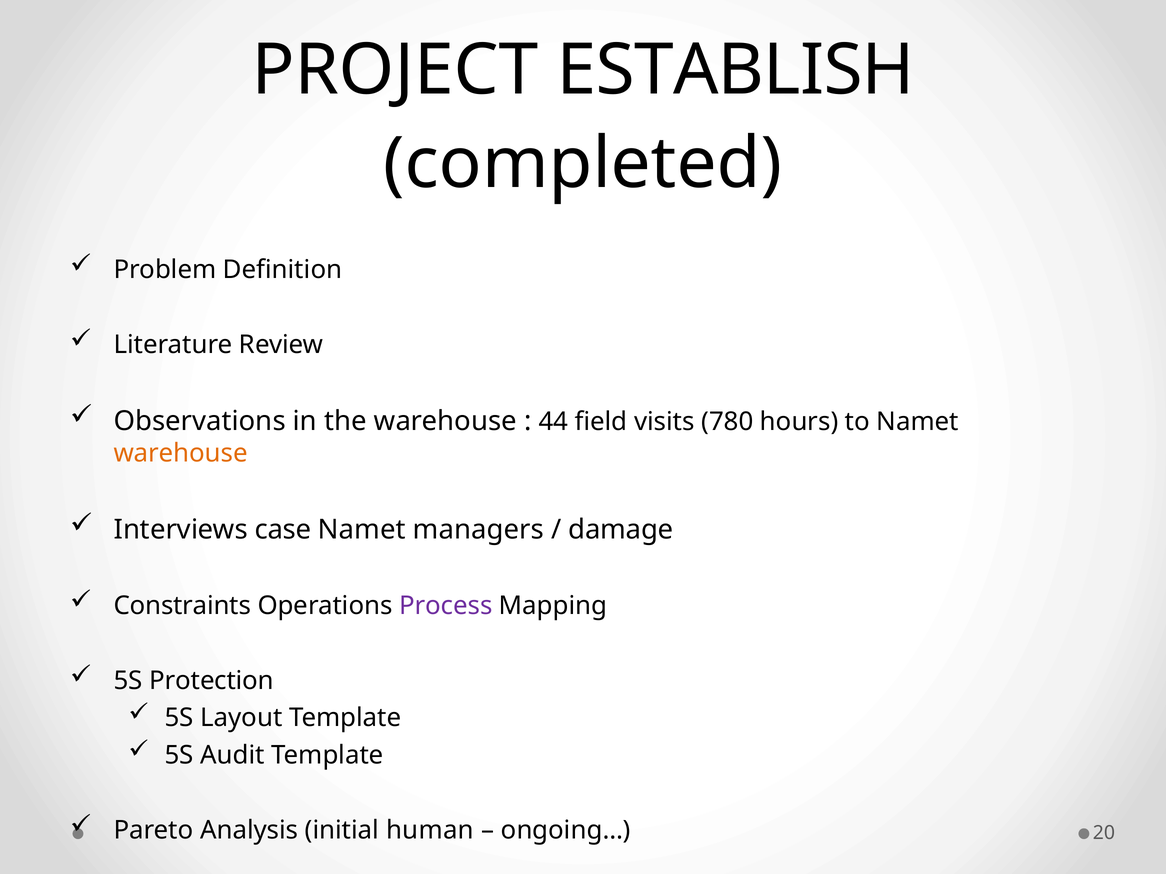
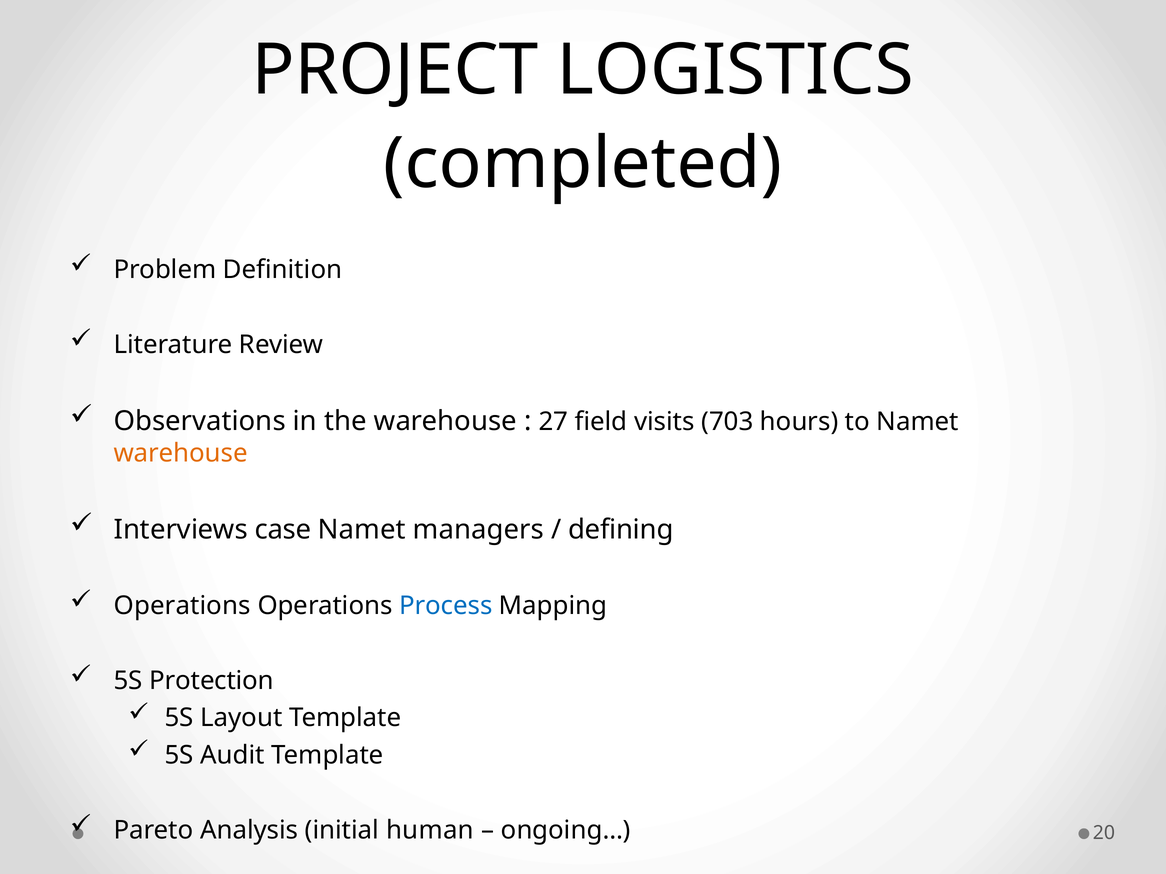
ESTABLISH: ESTABLISH -> LOGISTICS (735, 70)
44: 44 -> 27 (553, 422)
780: 780 -> 703 (727, 422)
damage: damage -> defining (621, 530)
Constraints: Constraints -> Operations (182, 606)
Process colour: purple -> blue (446, 606)
